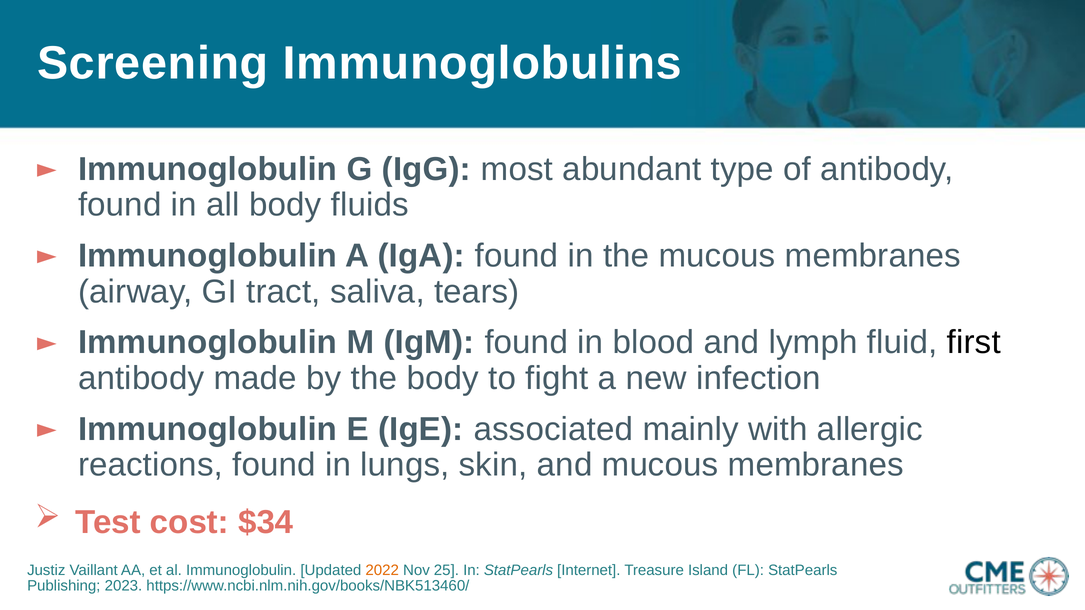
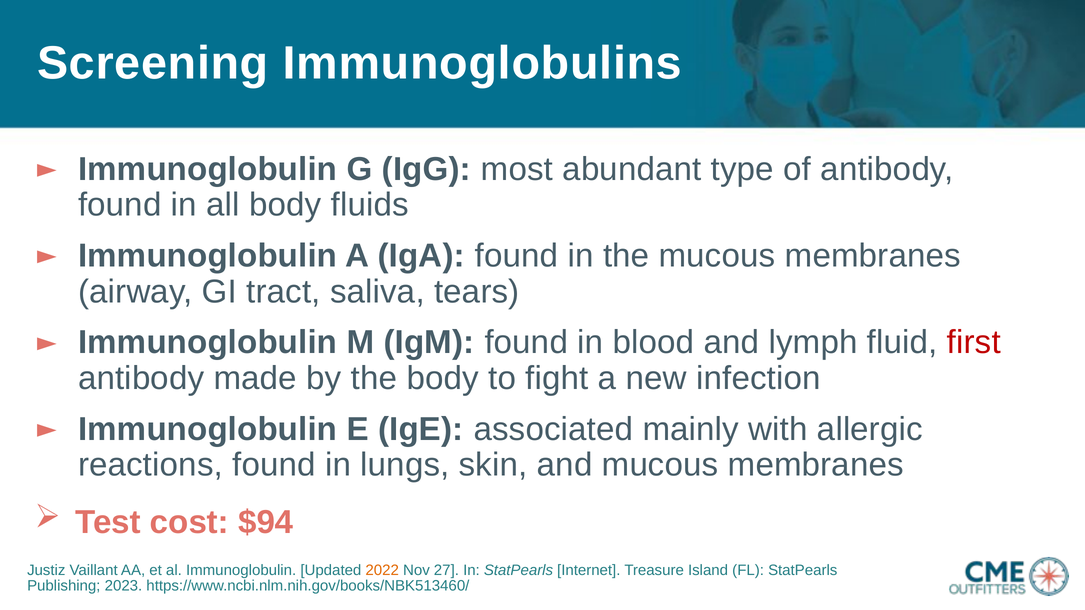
first colour: black -> red (974, 343)
$34: $34 -> $94 (266, 523)
25: 25 -> 27 (446, 571)
